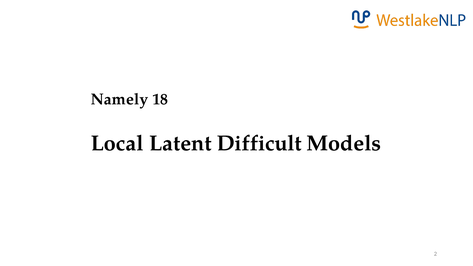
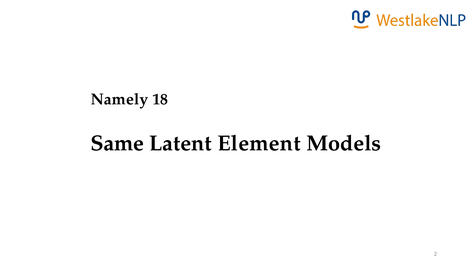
Local: Local -> Same (117, 143)
Difficult: Difficult -> Element (259, 143)
